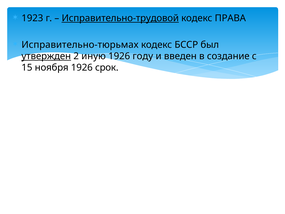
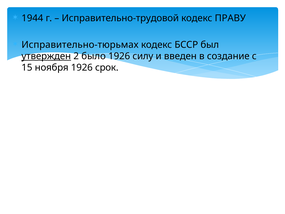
1923: 1923 -> 1944 (32, 18)
Исправительно-трудовой underline: present -> none (120, 18)
ПРАВА: ПРАВА -> ПРАВУ (230, 18)
иную: иную -> было (94, 56)
году: году -> силу (143, 56)
